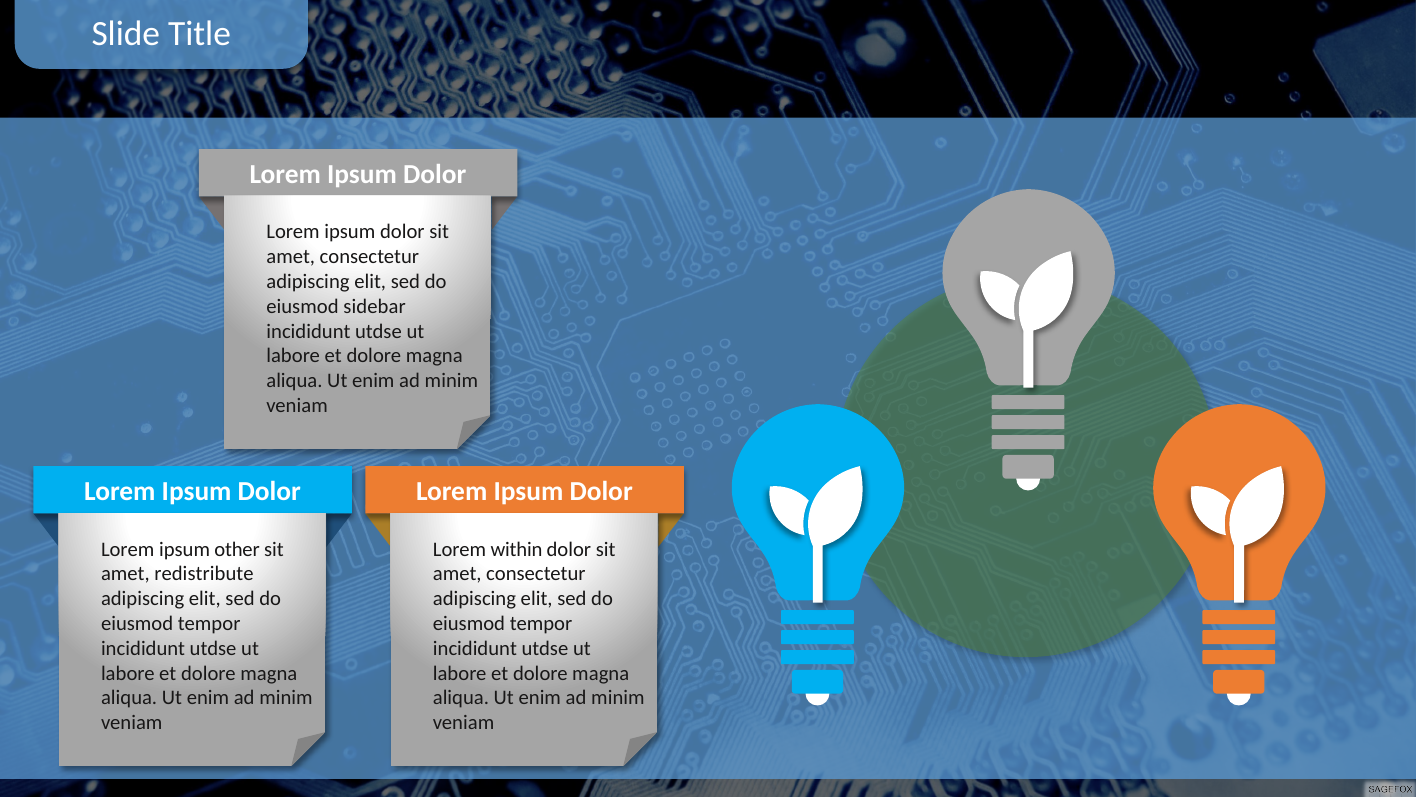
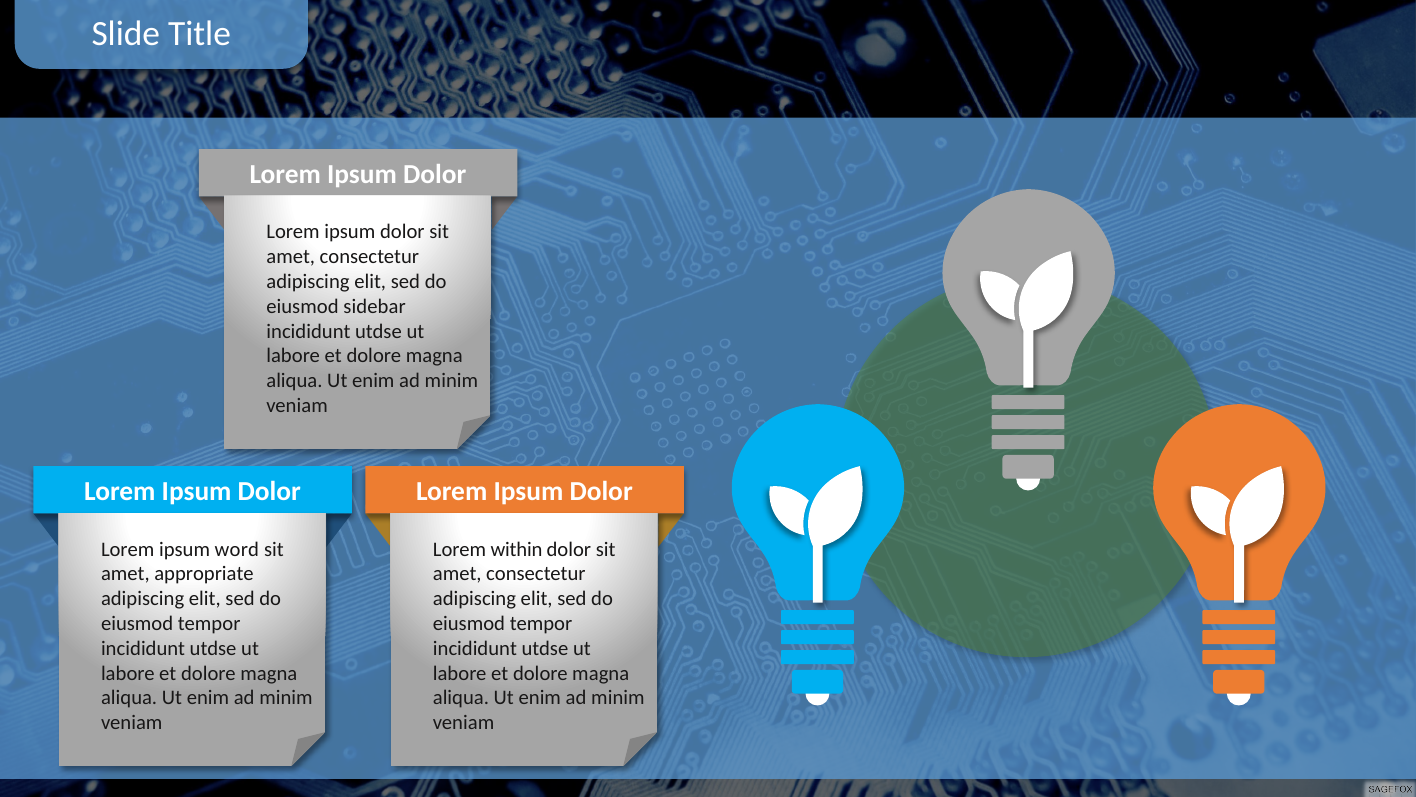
other: other -> word (237, 549)
redistribute: redistribute -> appropriate (204, 574)
